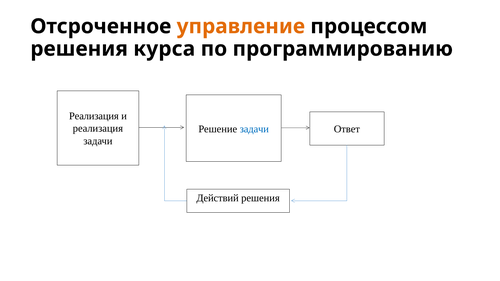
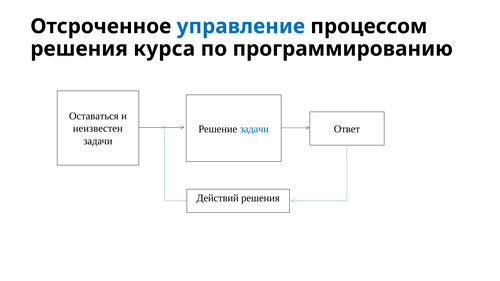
управление colour: orange -> blue (241, 26)
Реализация: Реализация -> Оставаться (94, 116)
реализация: реализация -> неизвестен (98, 129)
